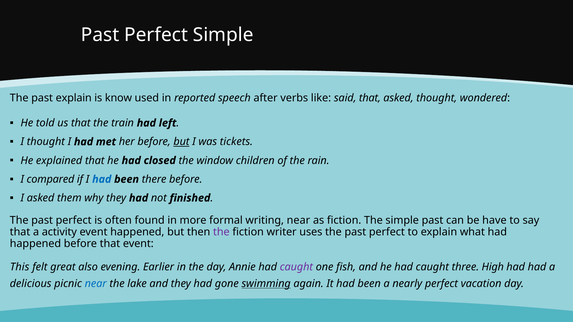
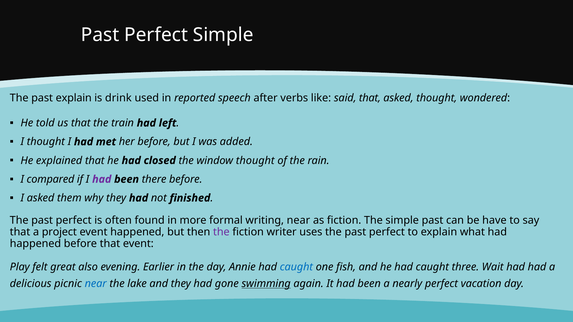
know: know -> drink (118, 98)
but underline: present -> none (181, 142)
tickets: tickets -> added (236, 142)
window children: children -> thought (255, 161)
had colour: blue -> purple (102, 179)
activity: activity -> project (59, 232)
This: This -> Play (20, 267)
caught colour: purple -> blue (296, 267)
High: High -> Wait (493, 267)
